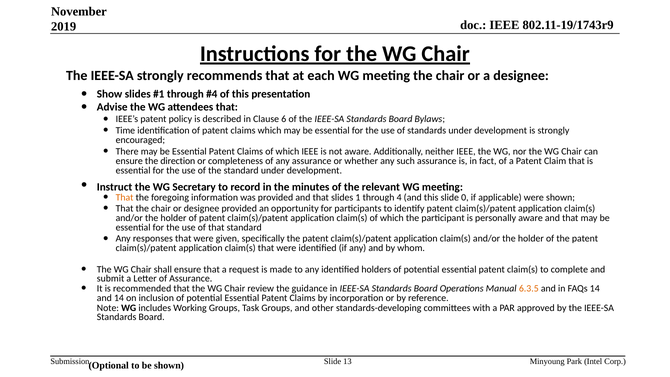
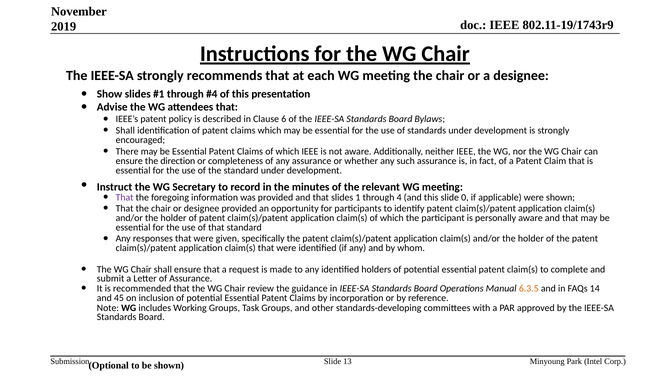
Time: Time -> Shall (125, 131)
That colour: orange -> purple (125, 197)
and 14: 14 -> 45 (119, 298)
